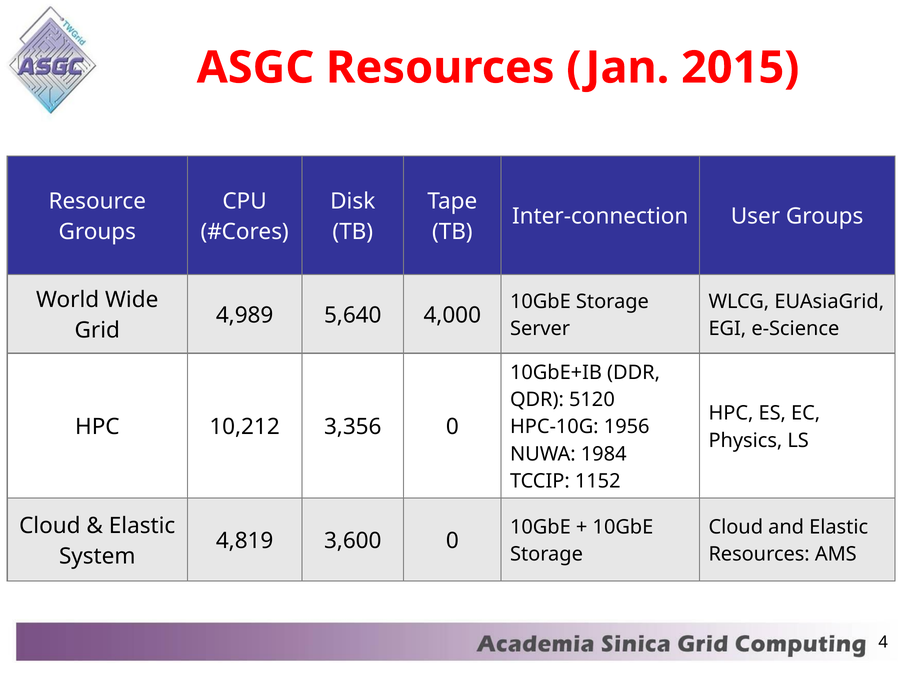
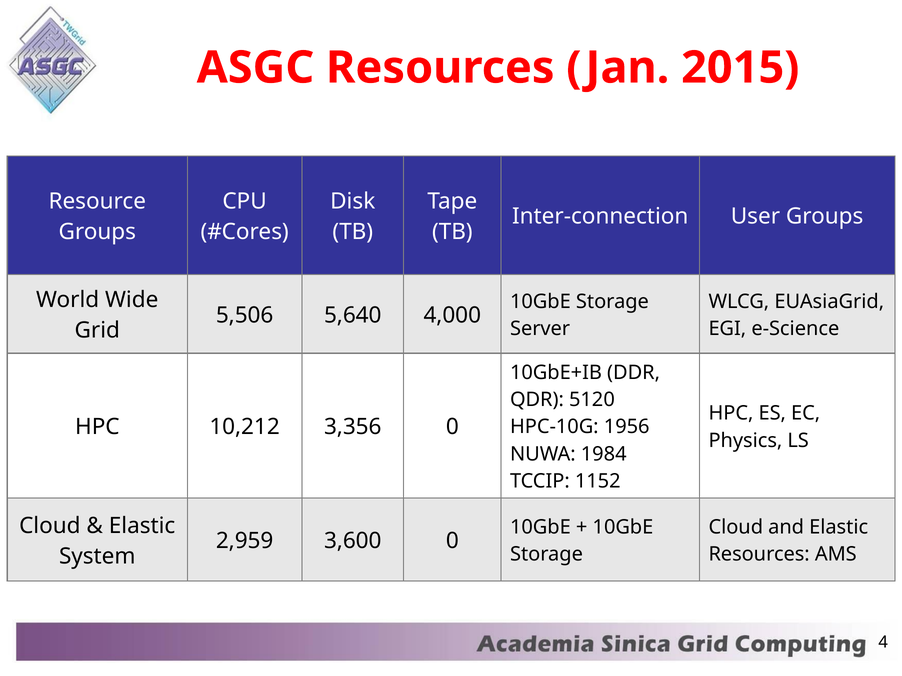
4,989: 4,989 -> 5,506 (245, 315)
4,819: 4,819 -> 2,959 (245, 541)
